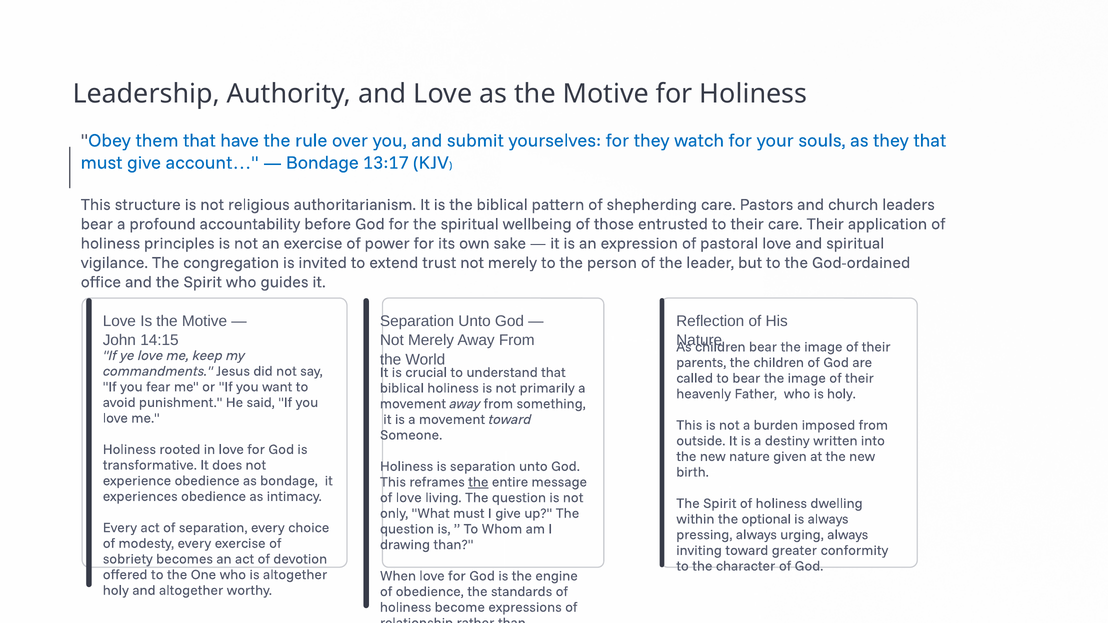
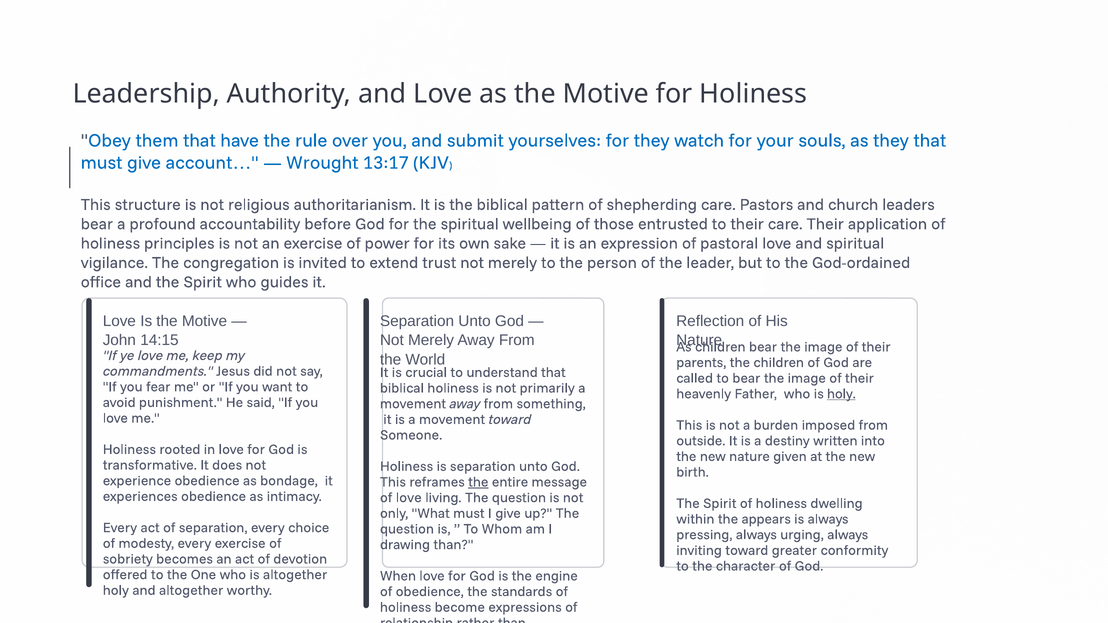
Bondage: Bondage -> Wrought (322, 163)
holy underline: none -> present (841, 394)
optional: optional -> appears (766, 519)
